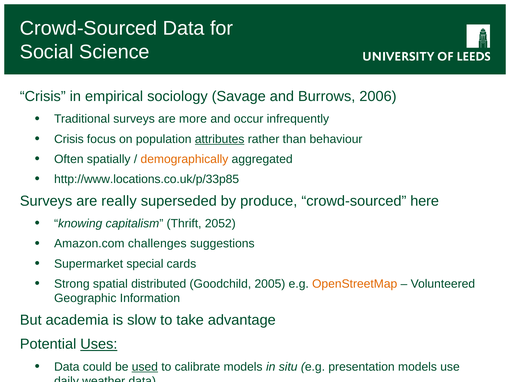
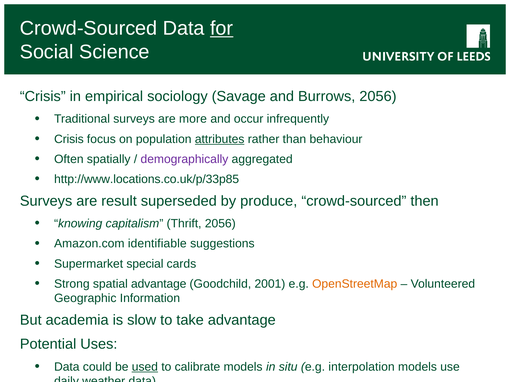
for underline: none -> present (222, 28)
Burrows 2006: 2006 -> 2056 (378, 97)
demographically colour: orange -> purple (184, 159)
really: really -> result (119, 201)
here: here -> then (425, 201)
Thrift 2052: 2052 -> 2056 (220, 224)
challenges: challenges -> identifiable (157, 244)
spatial distributed: distributed -> advantage (159, 284)
2005: 2005 -> 2001 (270, 284)
Uses underline: present -> none (99, 345)
presentation: presentation -> interpolation (362, 367)
